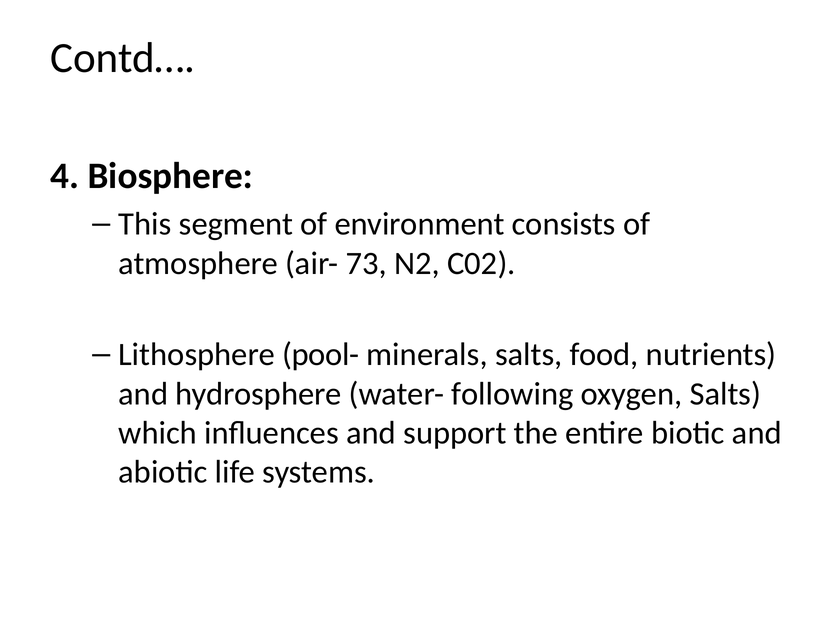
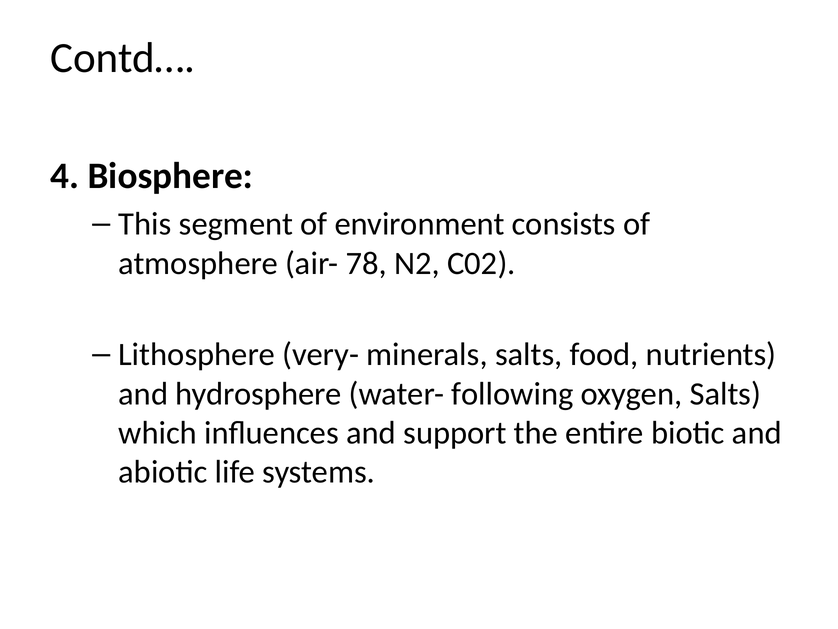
73: 73 -> 78 (366, 263)
pool-: pool- -> very- (321, 354)
